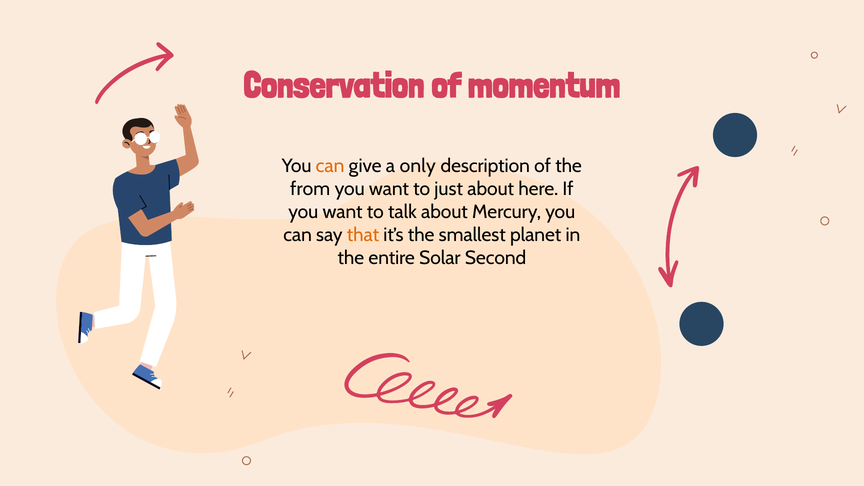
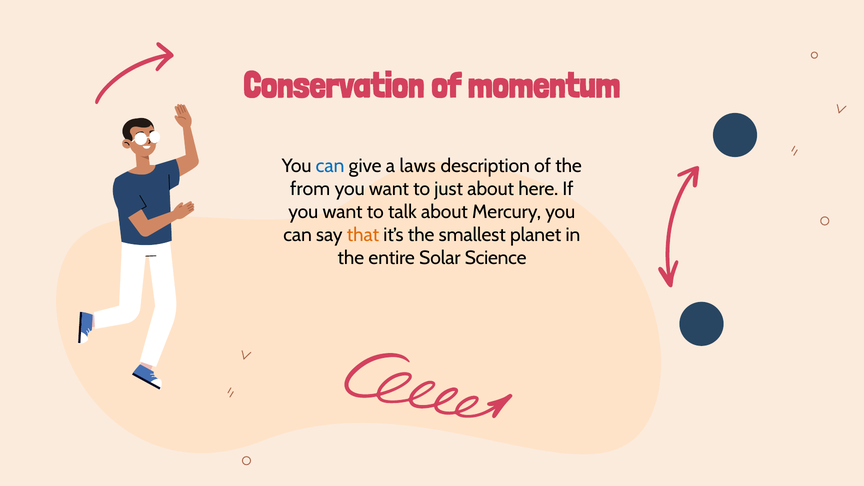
can colour: orange -> blue (330, 166)
only: only -> laws (418, 166)
Second: Second -> Science (496, 258)
